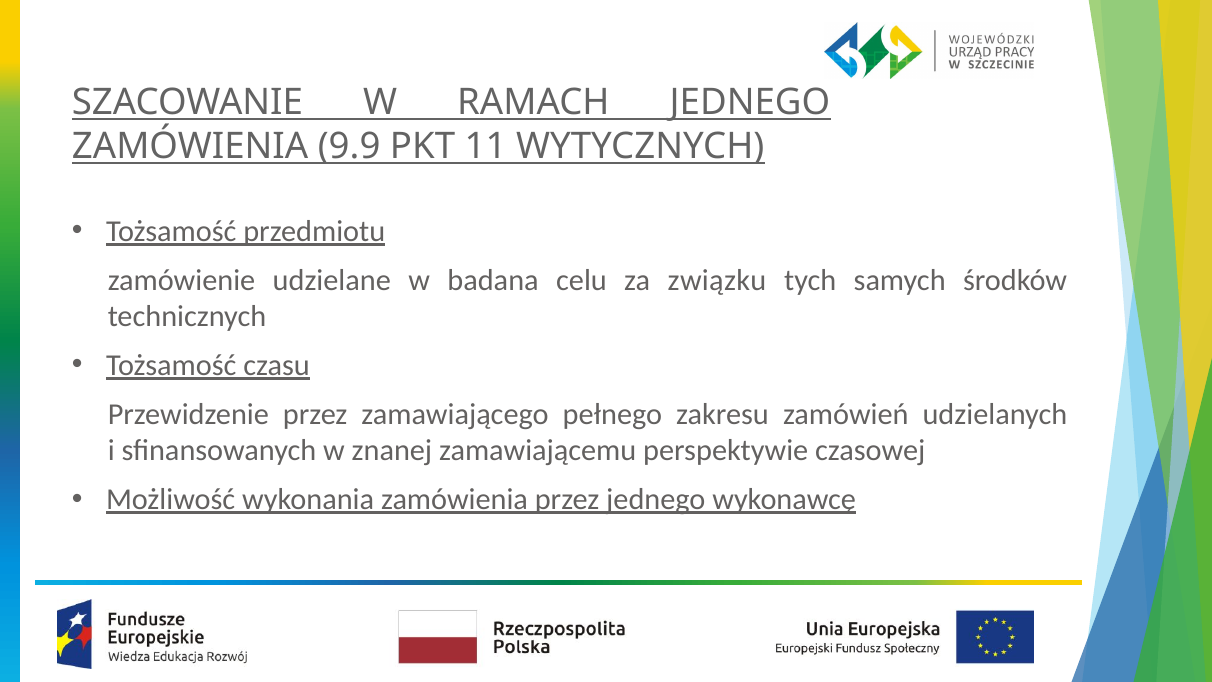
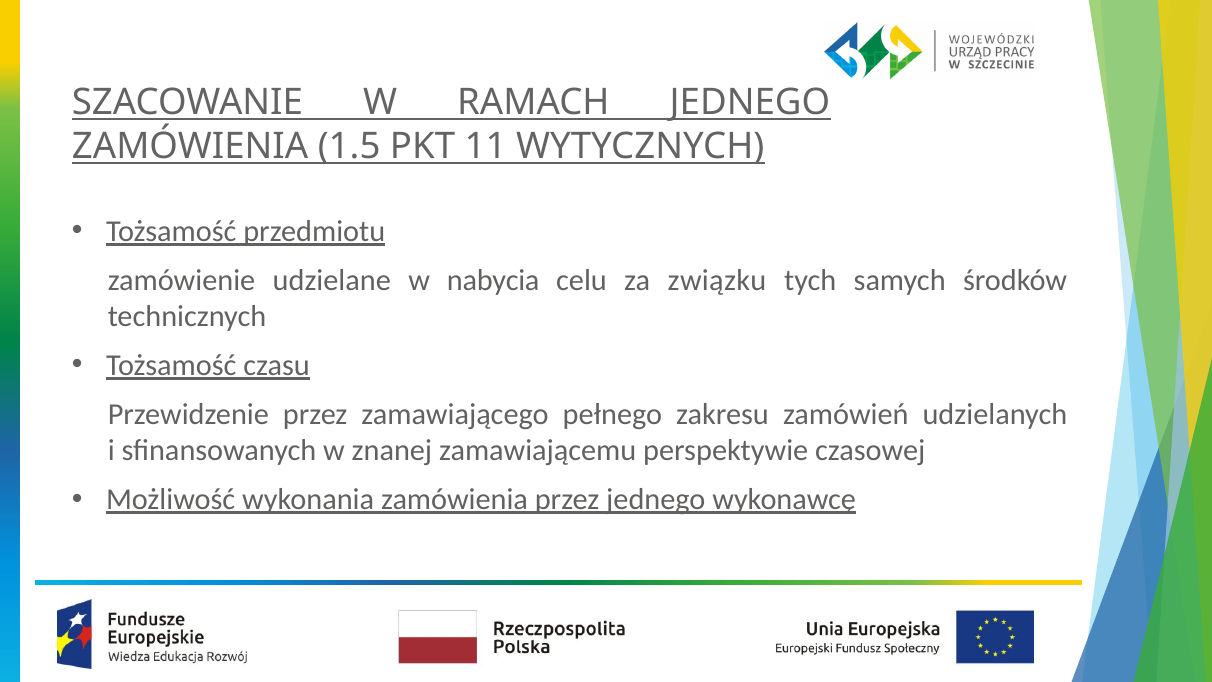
9.9: 9.9 -> 1.5 (349, 147)
badana: badana -> nabycia (493, 280)
